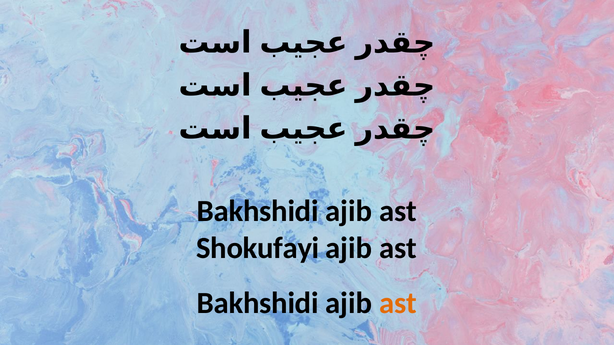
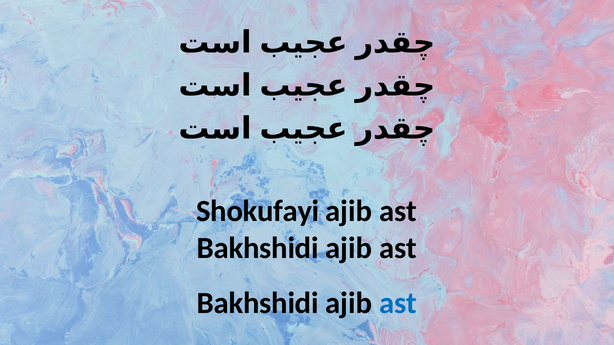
Bakhshidi: Bakhshidi -> Shokufayi (258, 211)
Shokufayi: Shokufayi -> Bakhshidi (258, 248)
ast colour: orange -> blue (398, 304)
